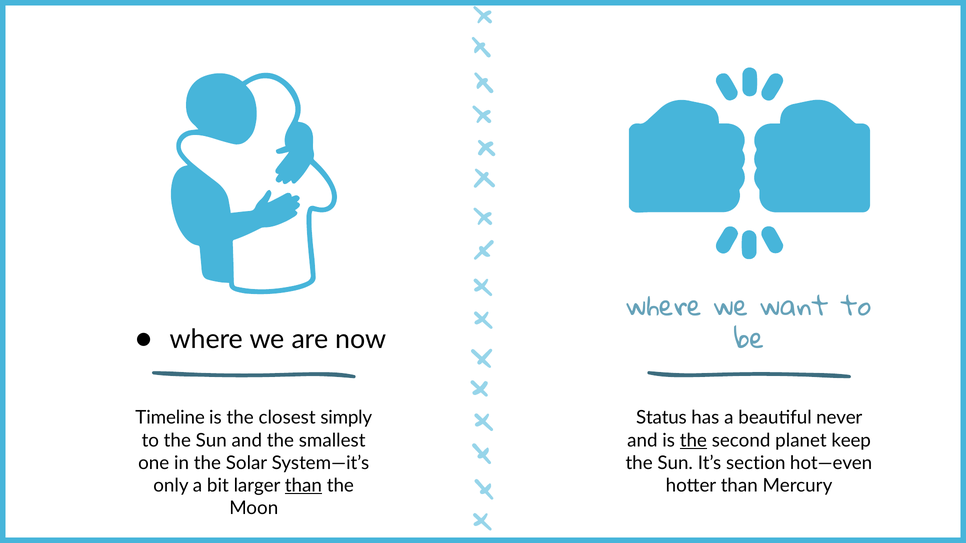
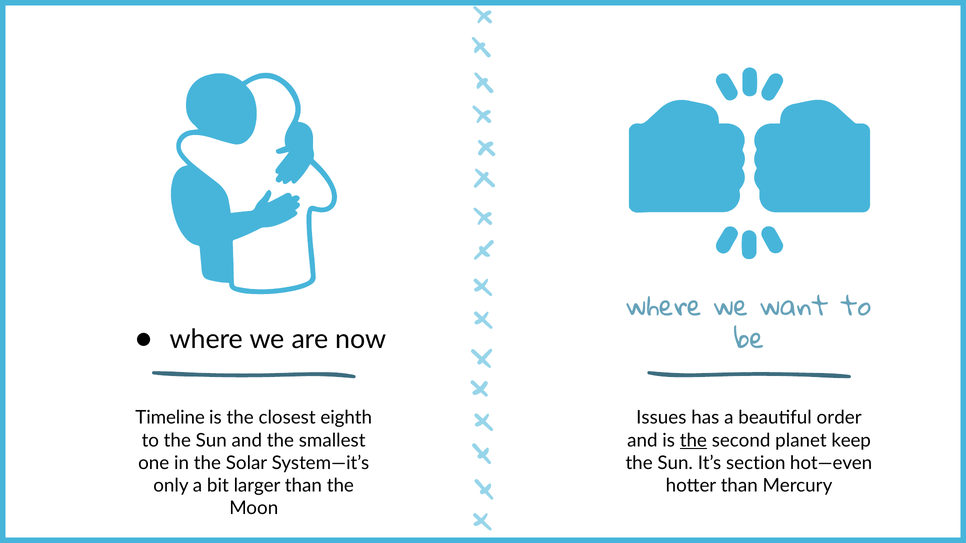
simply: simply -> eighth (346, 418)
Status: Status -> Issues (661, 418)
never: never -> order (839, 418)
than underline: present -> none (303, 486)
